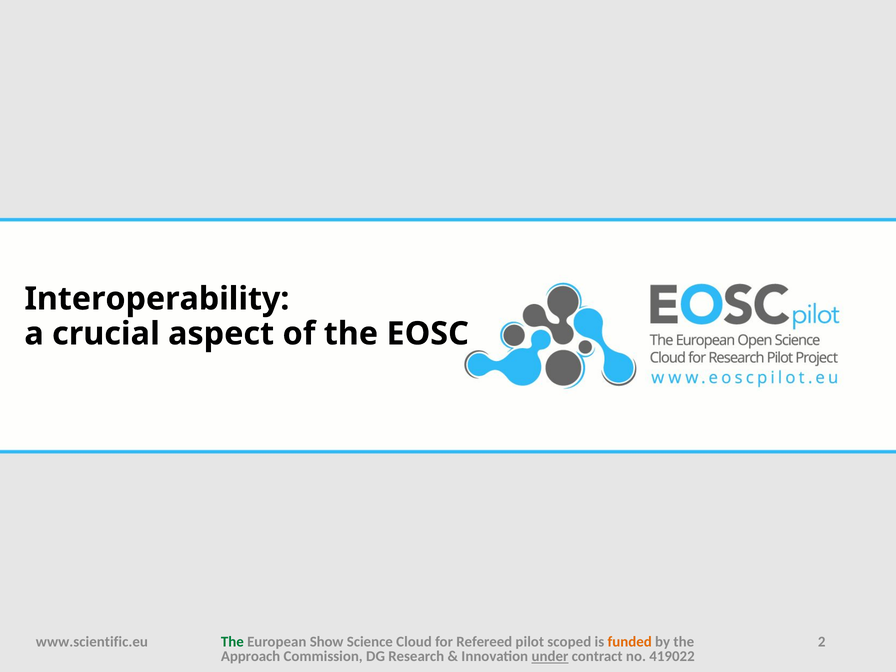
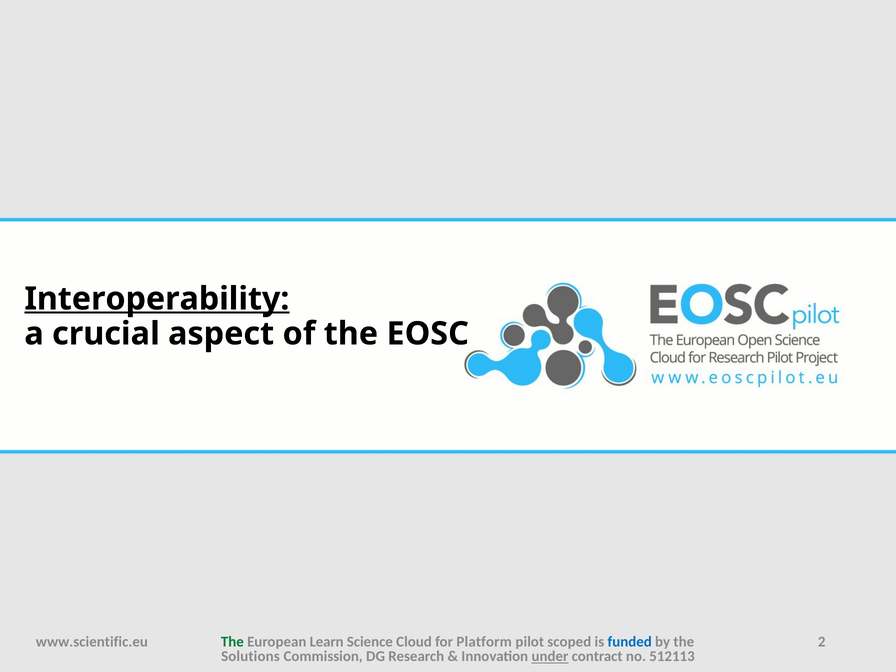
Interoperability underline: none -> present (157, 299)
Show: Show -> Learn (327, 642)
Refereed: Refereed -> Platform (484, 642)
funded colour: orange -> blue (630, 642)
Approach: Approach -> Solutions (250, 657)
419022: 419022 -> 512113 (672, 657)
